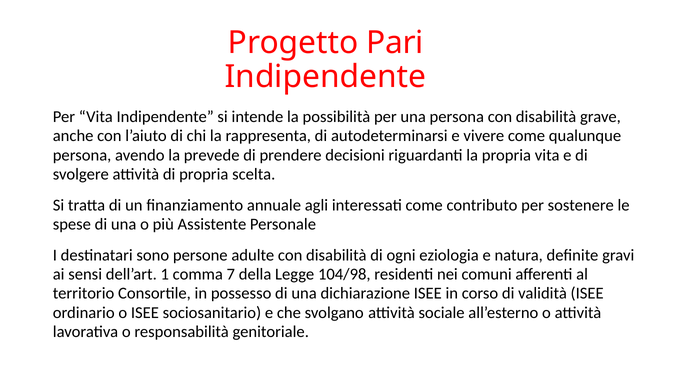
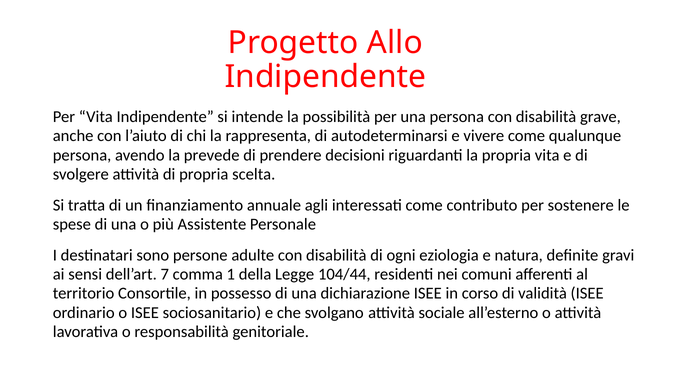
Pari: Pari -> Allo (395, 43)
1: 1 -> 7 (165, 274)
7: 7 -> 1 (231, 274)
104/98: 104/98 -> 104/44 (344, 274)
